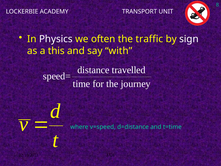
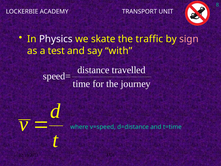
often: often -> skate (103, 39)
sign colour: white -> pink (189, 39)
this: this -> test (56, 51)
